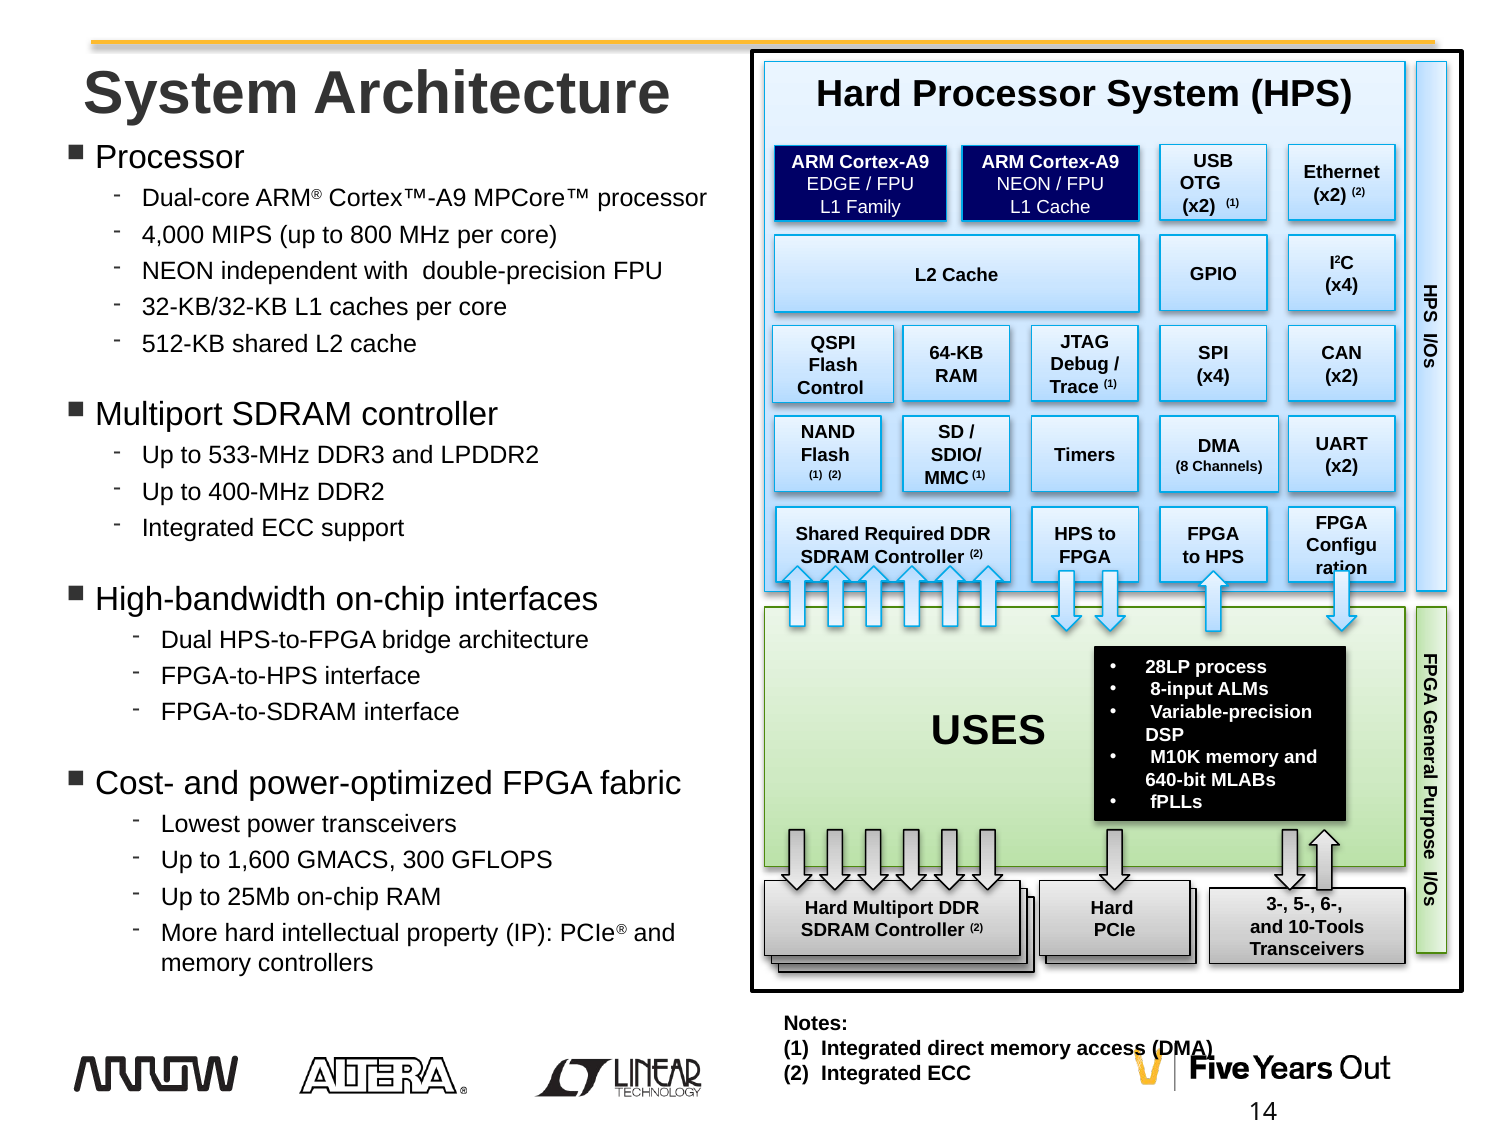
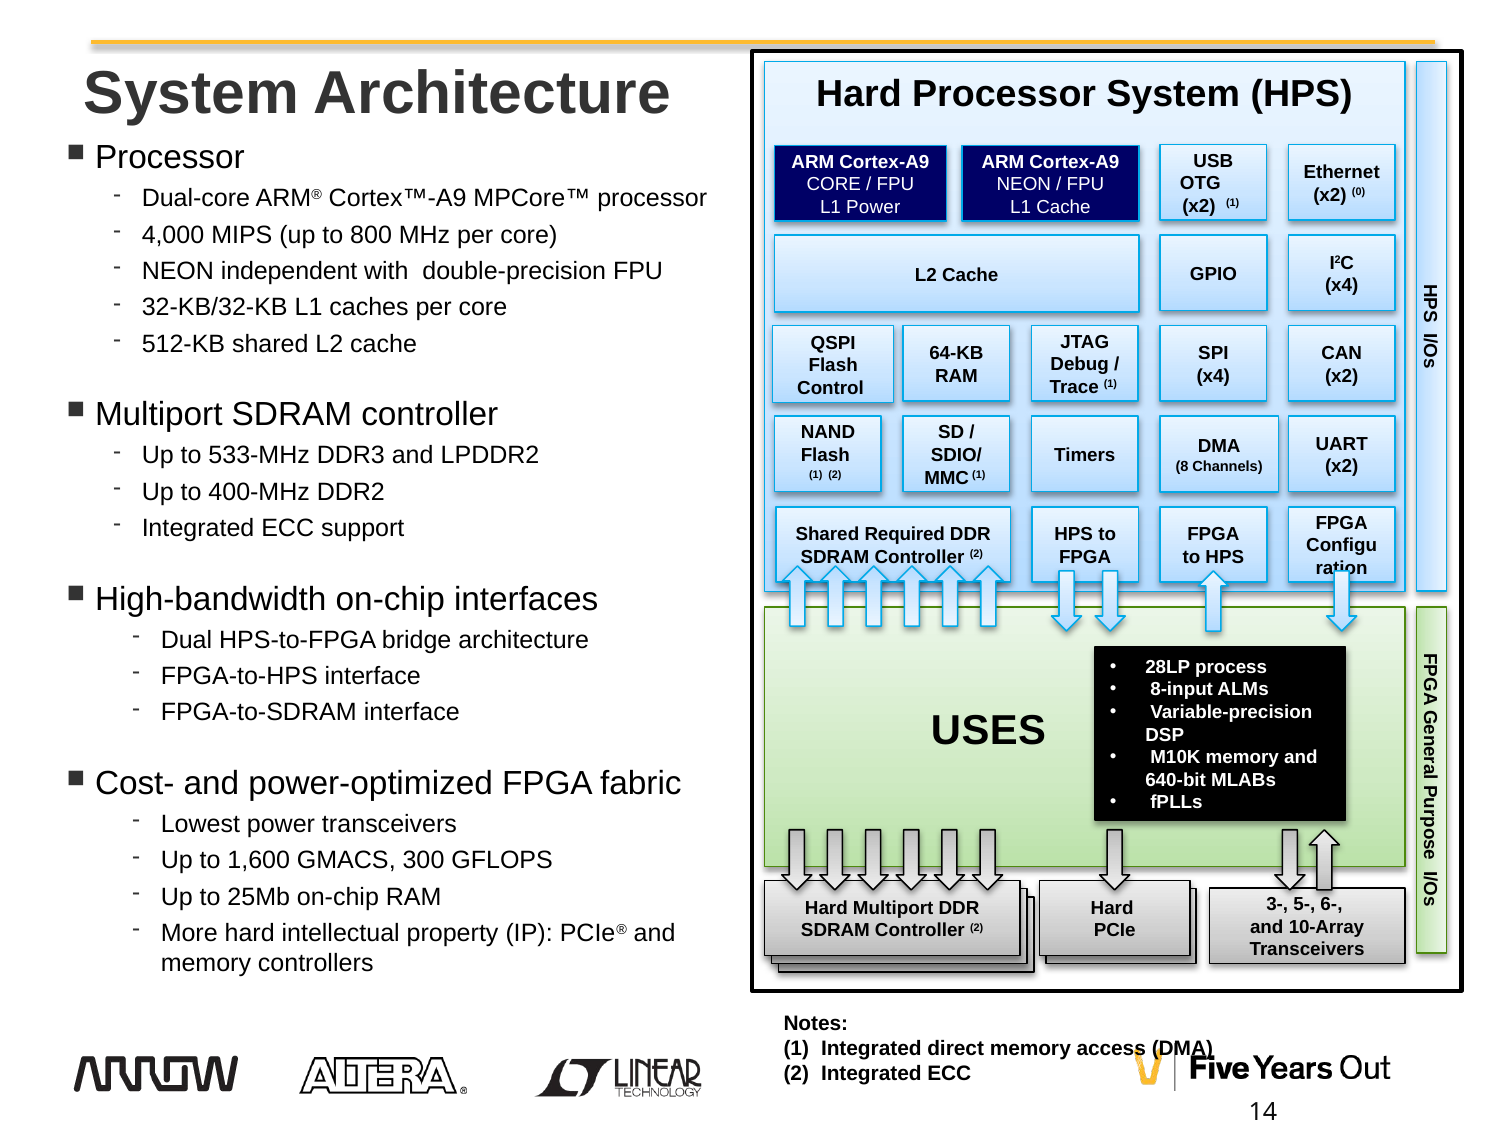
EDGE: EDGE -> CORE (834, 185)
x2 2: 2 -> 0 (1359, 192)
L1 Family: Family -> Power (873, 207)
10-Tools: 10-Tools -> 10-Array (1326, 927)
